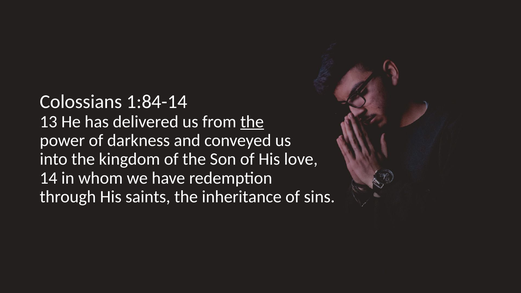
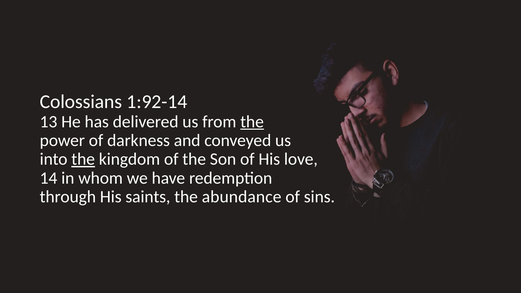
1:84-14: 1:84-14 -> 1:92-14 (157, 102)
the underline: none -> present (83, 159)
inheritance: inheritance -> abundance (242, 197)
